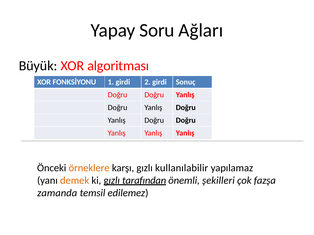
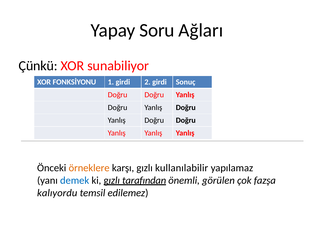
Büyük: Büyük -> Çünkü (38, 66)
algoritması: algoritması -> sunabiliyor (118, 66)
demek colour: orange -> blue (75, 181)
şekilleri: şekilleri -> görülen (218, 181)
zamanda: zamanda -> kalıyordu (57, 193)
